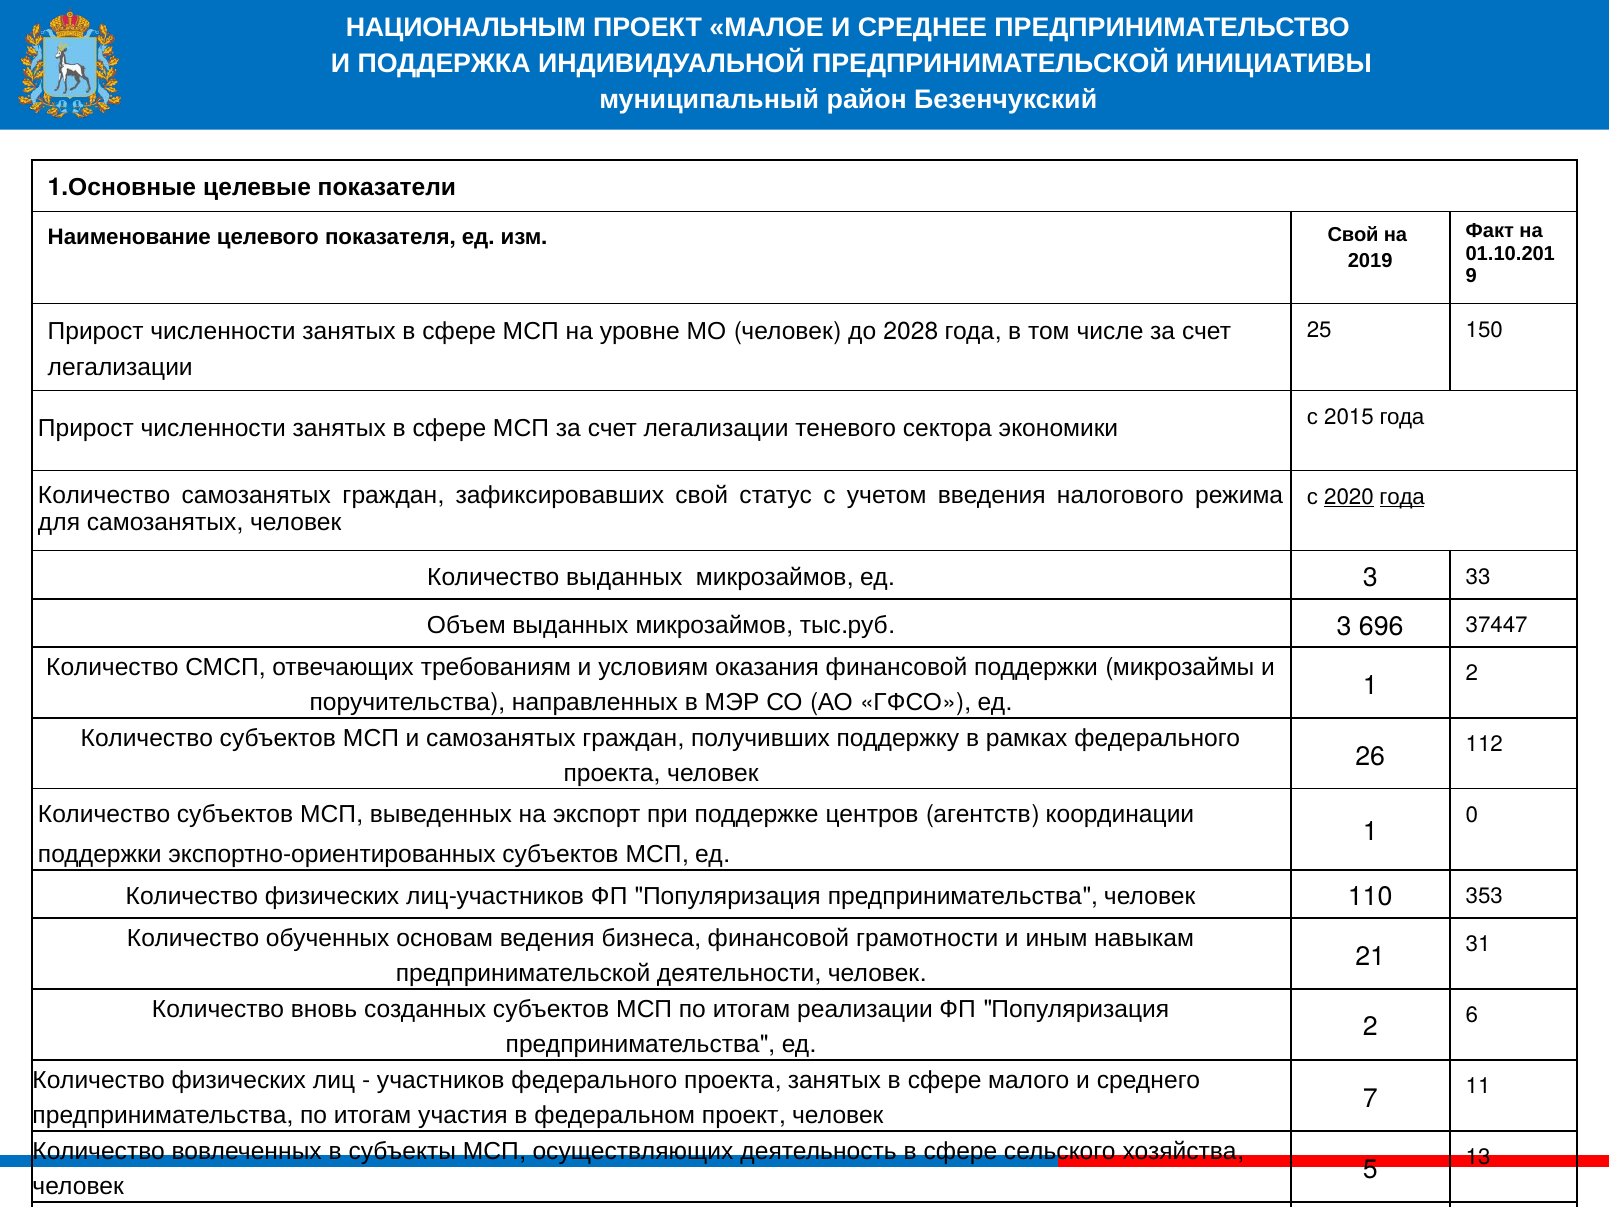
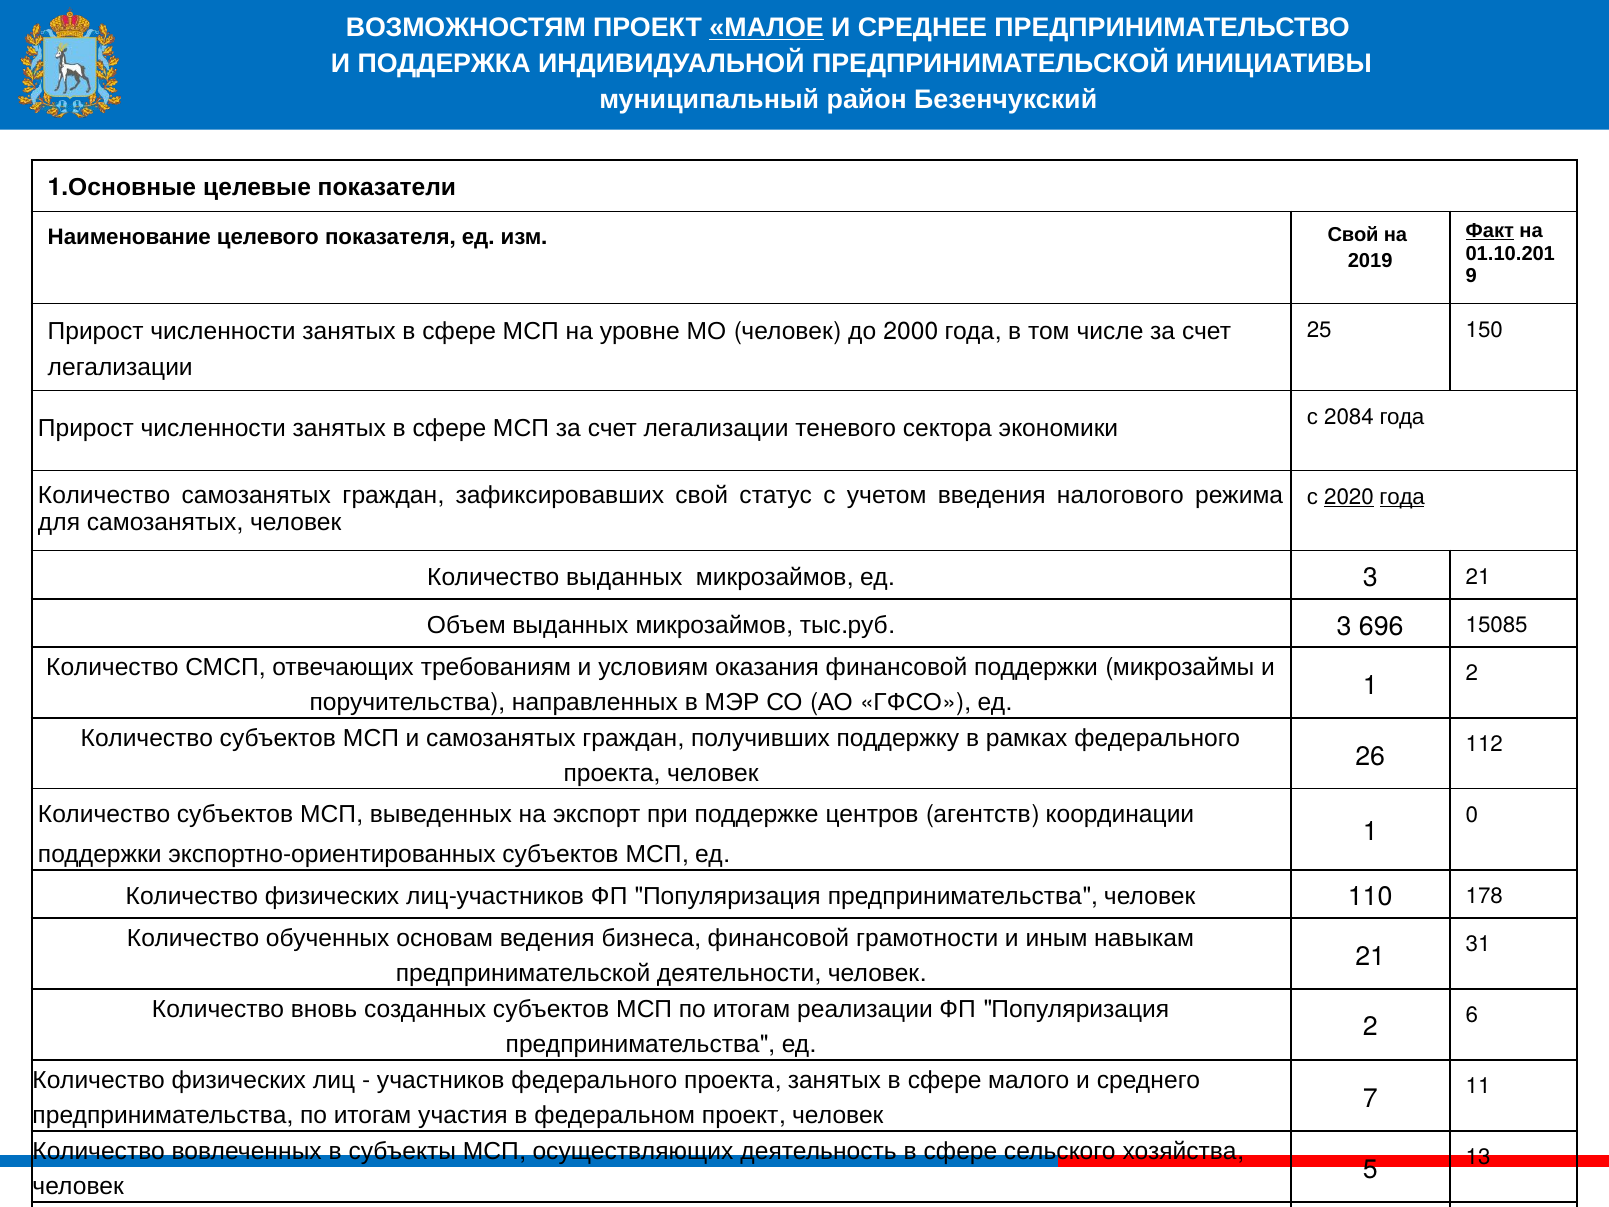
НАЦИОНАЛЬНЫМ: НАЦИОНАЛЬНЫМ -> ВОЗМОЖНОСТЯМ (466, 28)
МАЛОЕ underline: none -> present (767, 28)
Факт underline: none -> present (1490, 231)
2028: 2028 -> 2000 (911, 332)
2015: 2015 -> 2084 (1349, 417)
3 33: 33 -> 21 (1478, 577)
37447: 37447 -> 15085 (1497, 625)
353: 353 -> 178 (1484, 896)
